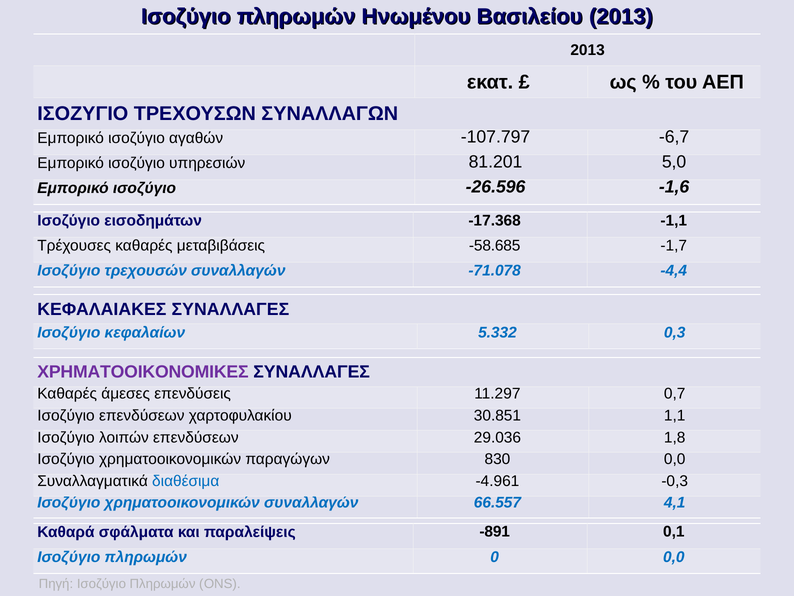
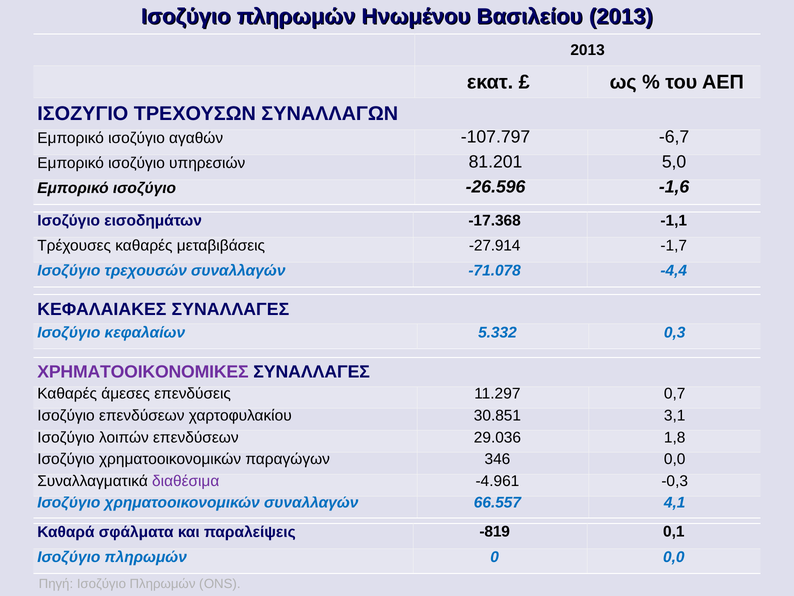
-58.685: -58.685 -> -27.914 (495, 245)
1,1: 1,1 -> 3,1 (675, 415)
830: 830 -> 346 (497, 459)
διαθέσιμα colour: blue -> purple (186, 481)
-891: -891 -> -819 (495, 531)
